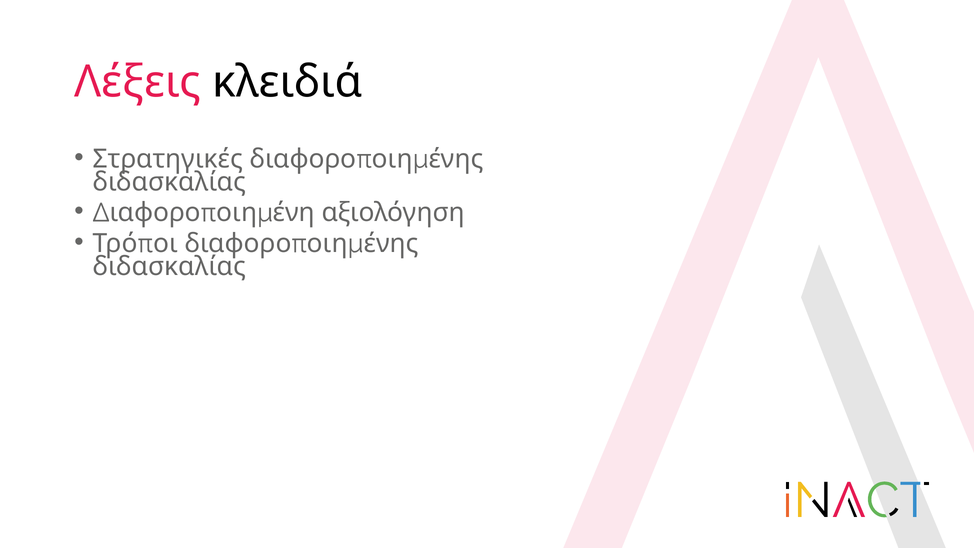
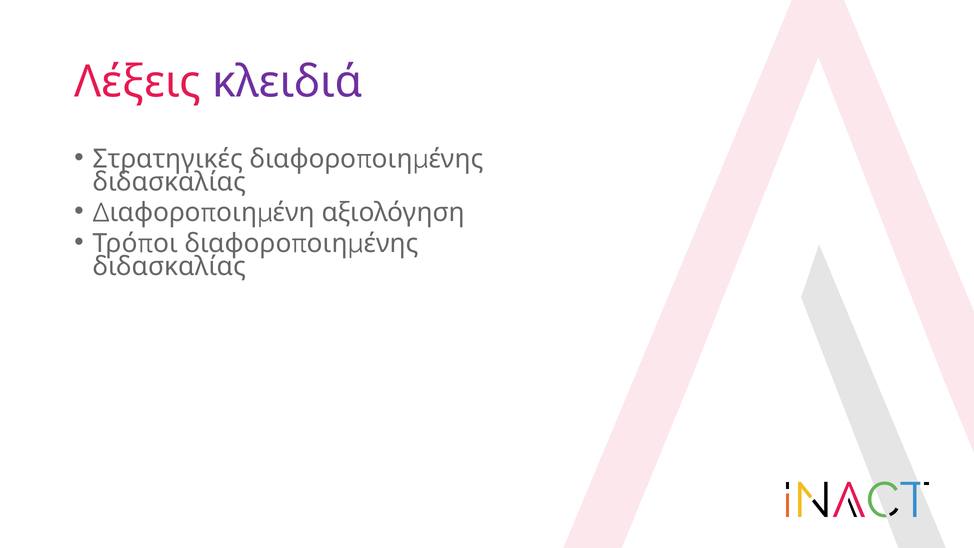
κλειδιά colour: black -> purple (287, 82)
